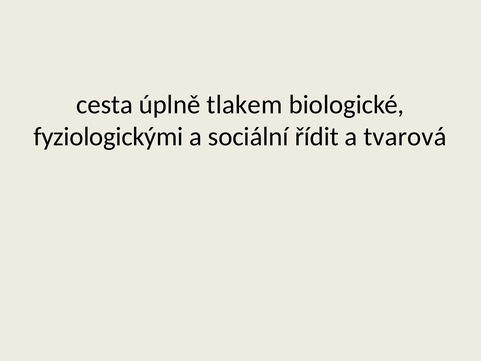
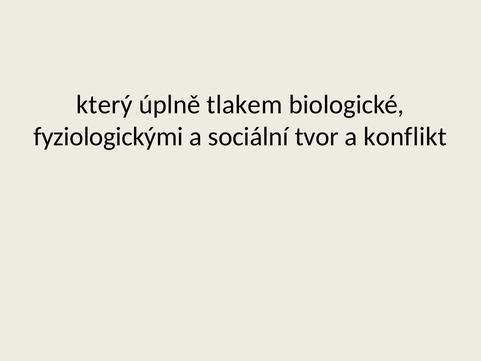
cesta: cesta -> který (104, 104)
řídit: řídit -> tvor (317, 137)
tvarová: tvarová -> konflikt (405, 137)
